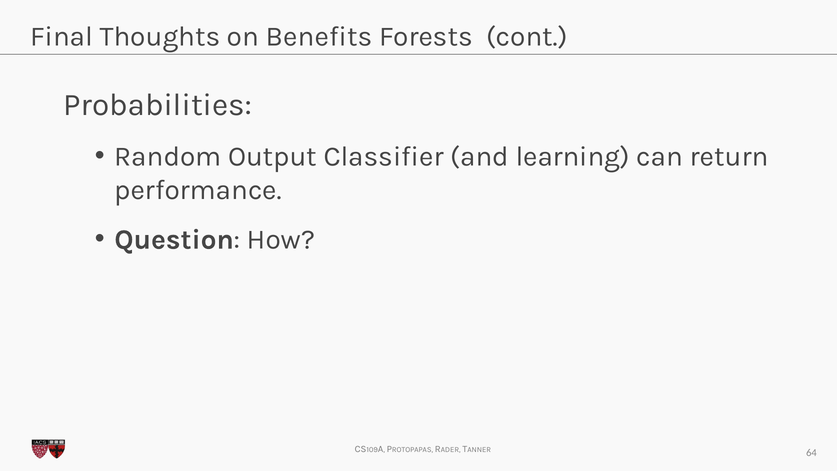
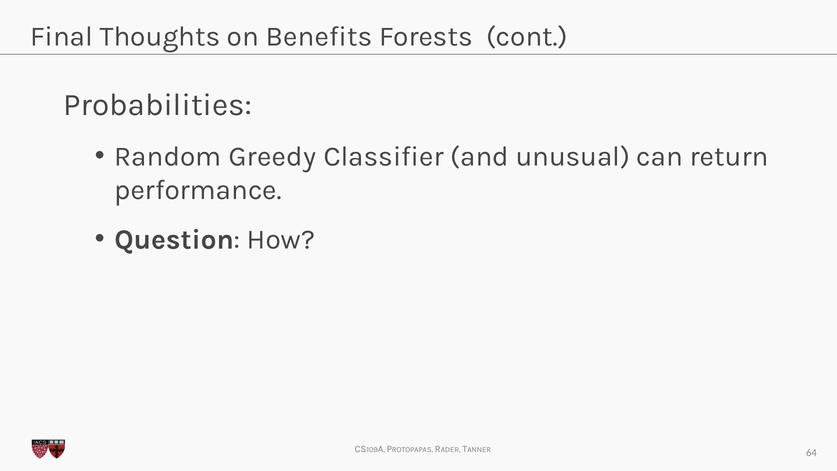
Output: Output -> Greedy (272, 156)
learning: learning -> unusual (573, 156)
